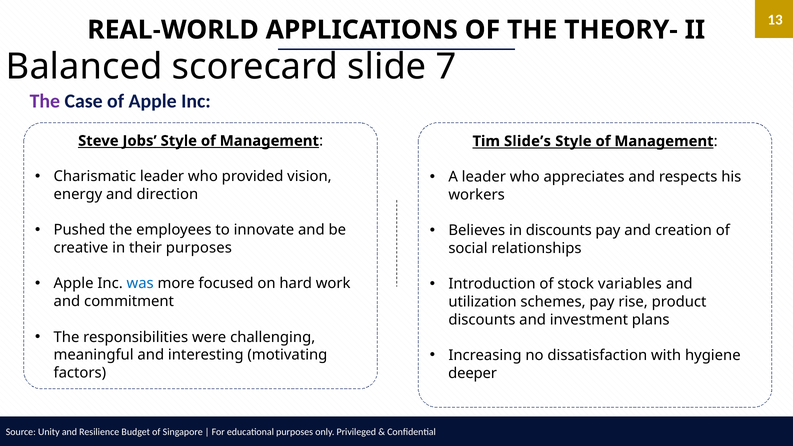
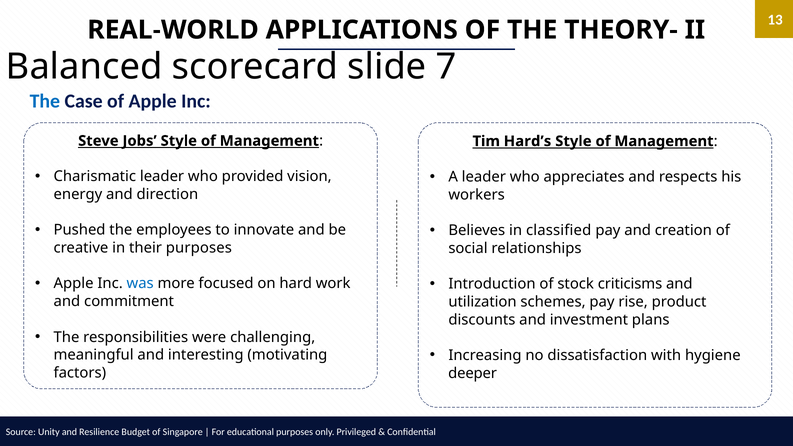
The colour: purple -> blue (45, 101)
Slide’s: Slide’s -> Hard’s (528, 141)
in discounts: discounts -> classified (559, 230)
variables: variables -> criticisms (630, 284)
